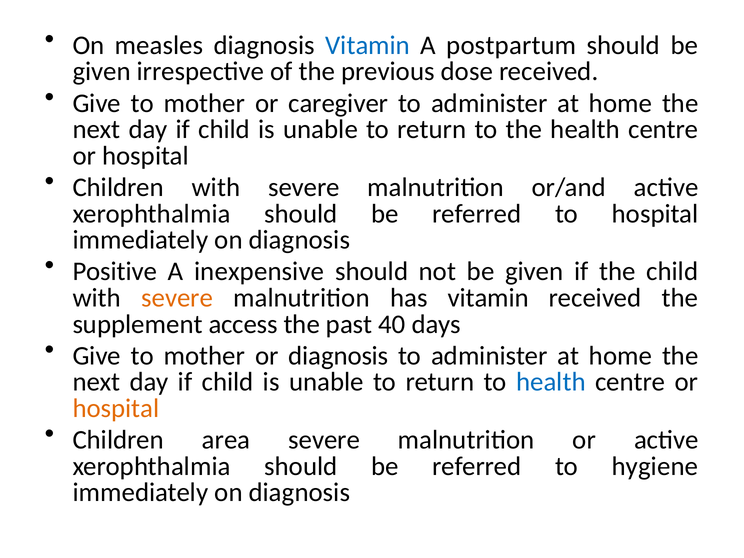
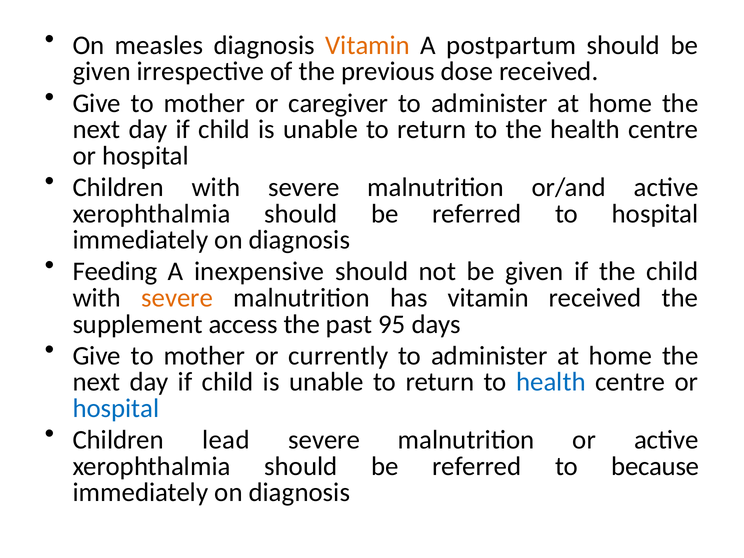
Vitamin colour: blue -> orange (368, 45)
Positive: Positive -> Feeding (115, 272)
40: 40 -> 95 (392, 324)
or diagnosis: diagnosis -> currently (338, 356)
hospital colour: orange -> blue (116, 408)
area: area -> lead (226, 440)
hygiene: hygiene -> because (655, 466)
